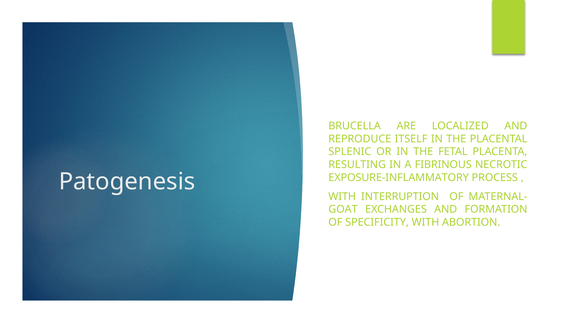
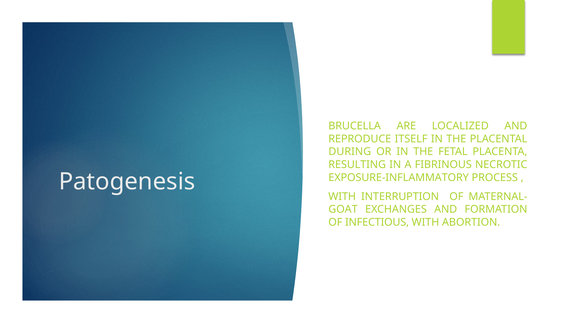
SPLENIC: SPLENIC -> DURING (350, 152)
SPECIFICITY: SPECIFICITY -> INFECTIOUS (377, 223)
